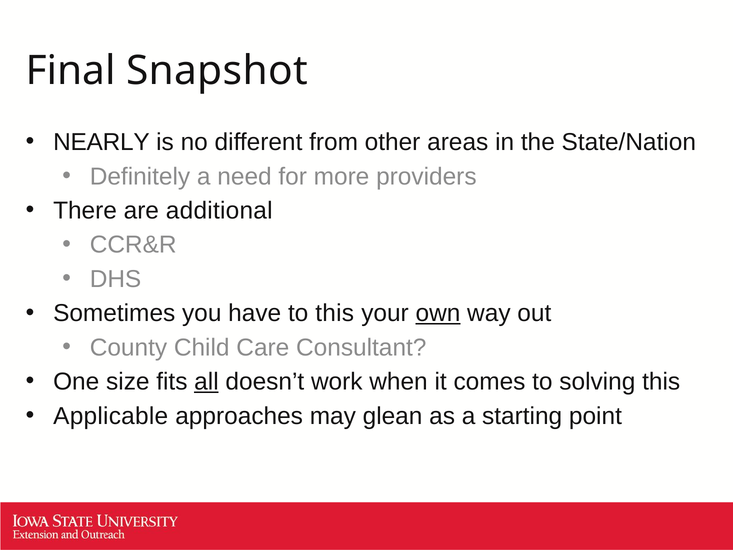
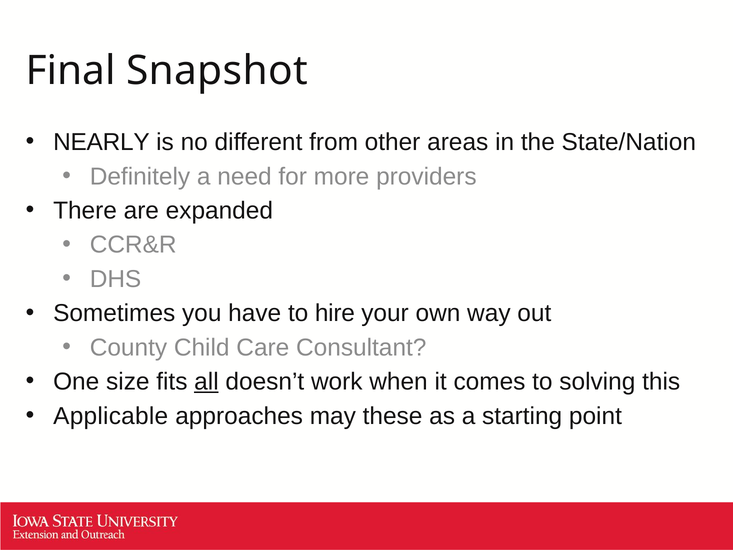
additional: additional -> expanded (219, 211)
to this: this -> hire (335, 313)
own underline: present -> none (438, 313)
glean: glean -> these (393, 416)
